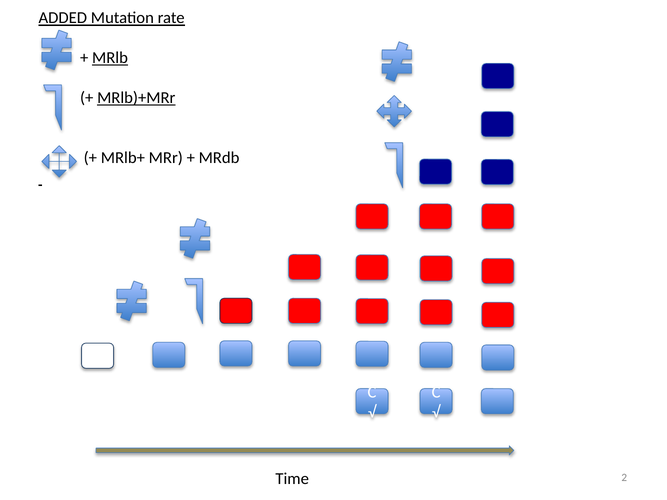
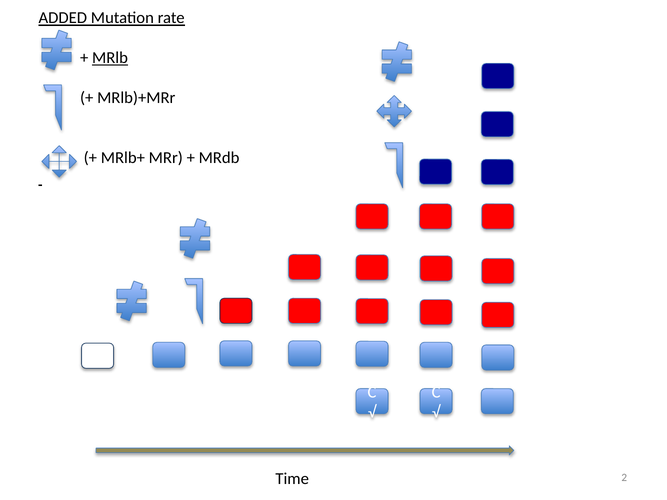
MRlb)+MRr underline: present -> none (136, 98)
